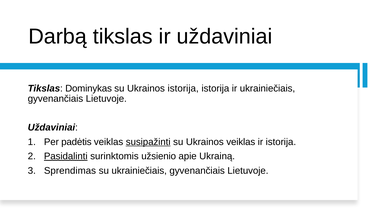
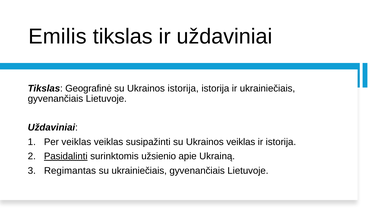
Darbą: Darbą -> Emilis (57, 36)
Dominykas: Dominykas -> Geografinė (89, 88)
Per padėtis: padėtis -> veiklas (76, 142)
susipažinti underline: present -> none (148, 142)
Sprendimas: Sprendimas -> Regimantas (70, 170)
